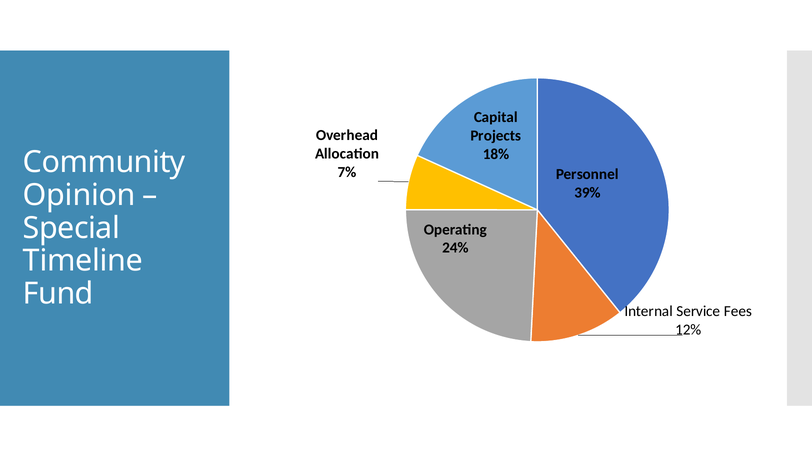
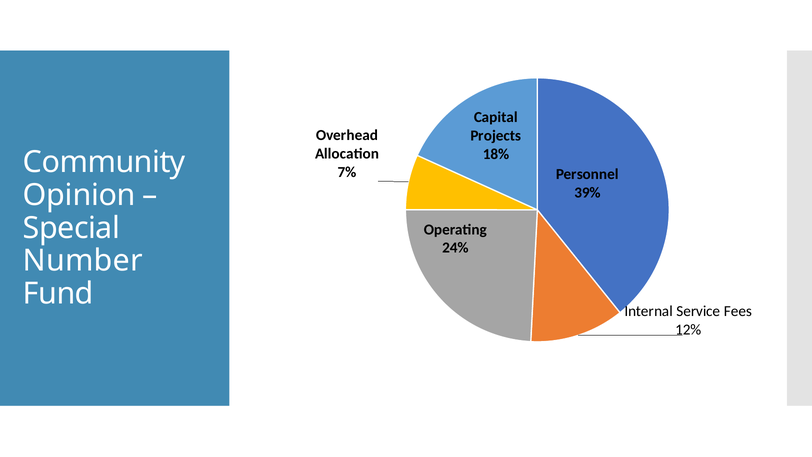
Timeline: Timeline -> Number (83, 261)
